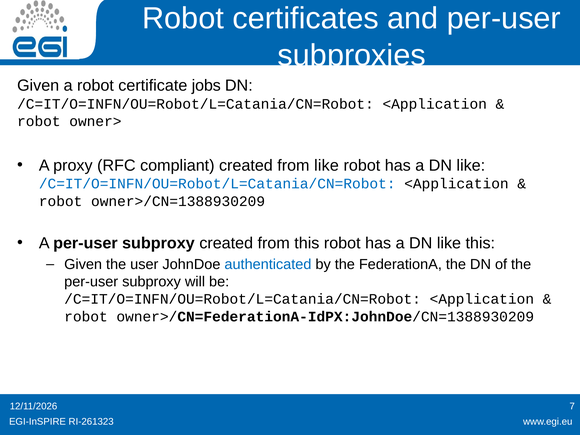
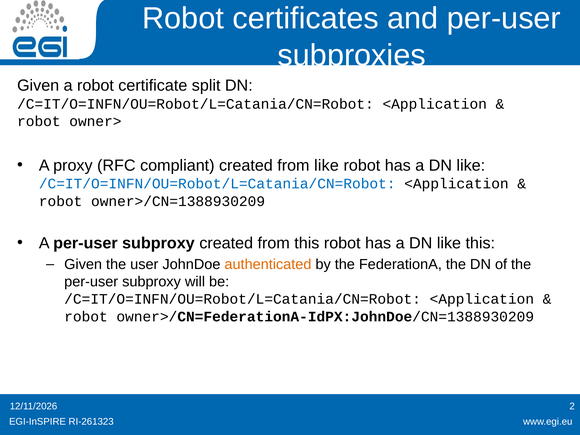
jobs: jobs -> split (206, 86)
authenticated colour: blue -> orange (268, 264)
7: 7 -> 2 (572, 406)
